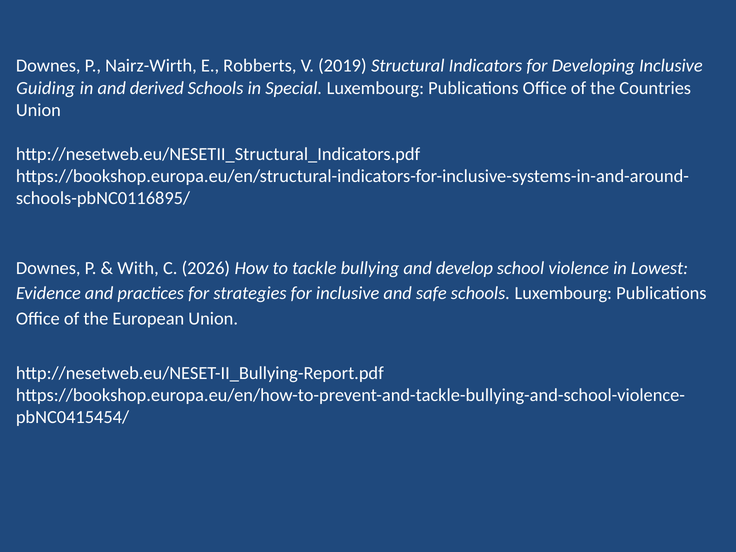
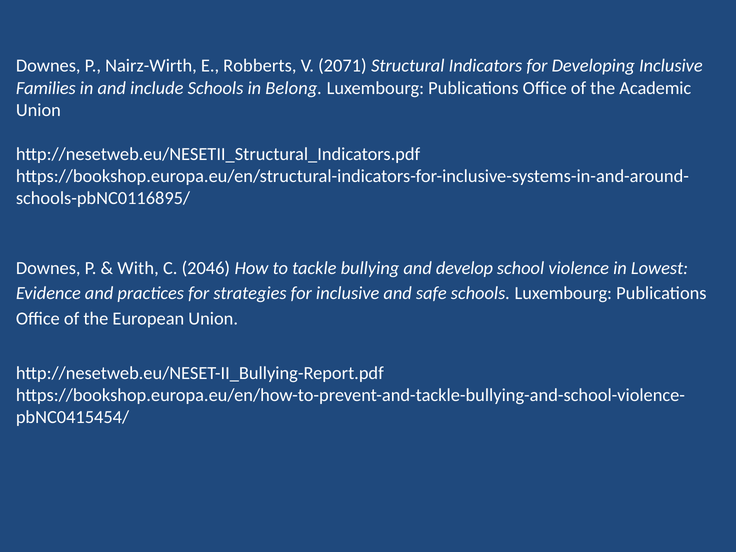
2019: 2019 -> 2071 (342, 66)
Guiding: Guiding -> Families (46, 88)
derived: derived -> include (157, 88)
Special: Special -> Belong (294, 88)
Countries: Countries -> Academic (655, 88)
2026: 2026 -> 2046 (206, 268)
